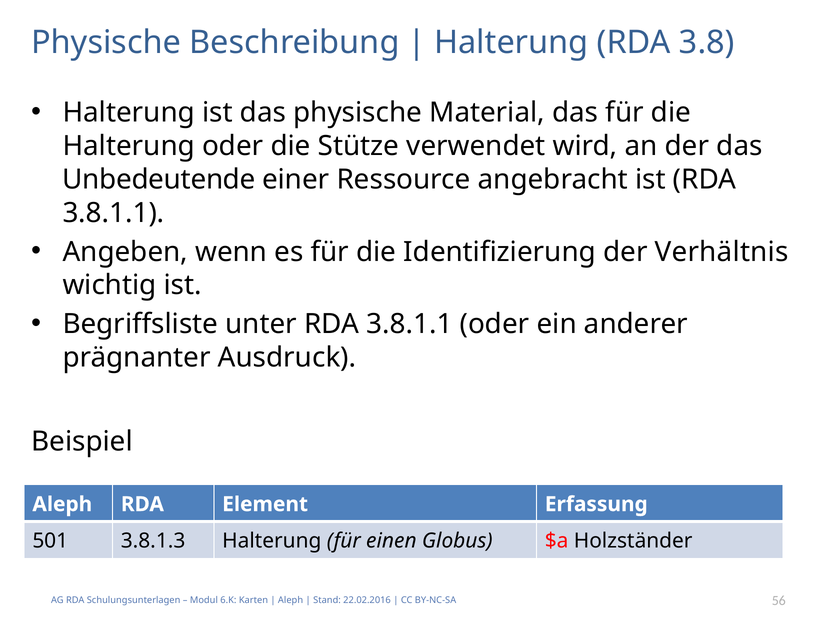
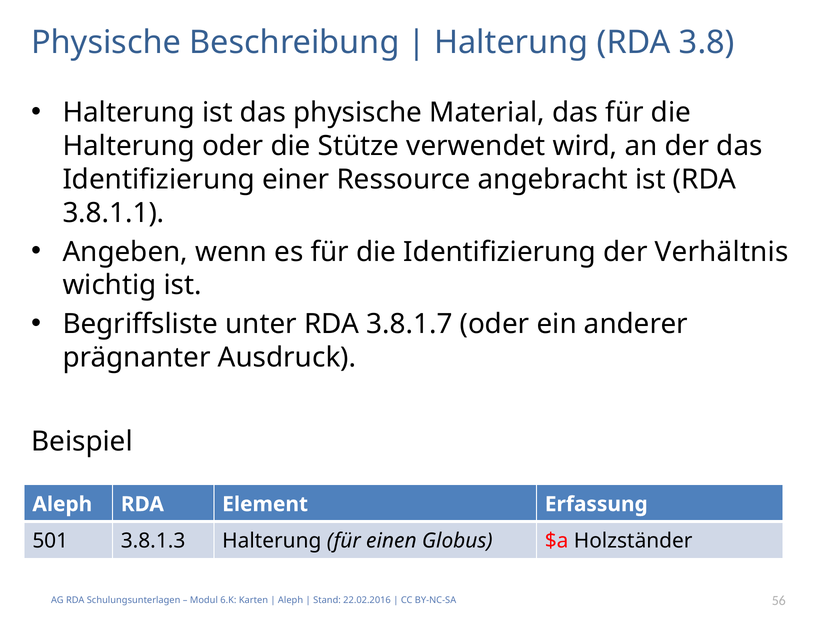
Unbedeutende: Unbedeutende -> Identifizierung (159, 179)
unter RDA 3.8.1.1: 3.8.1.1 -> 3.8.1.7 (409, 324)
